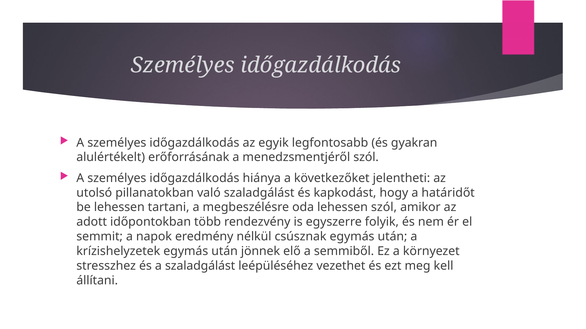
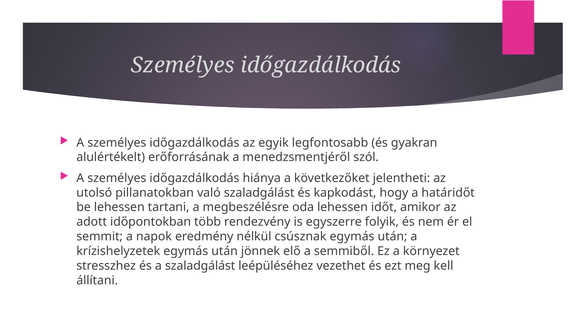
lehessen szól: szól -> időt (384, 208)
